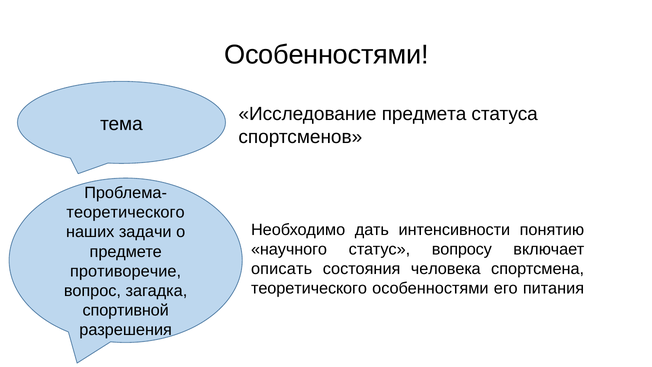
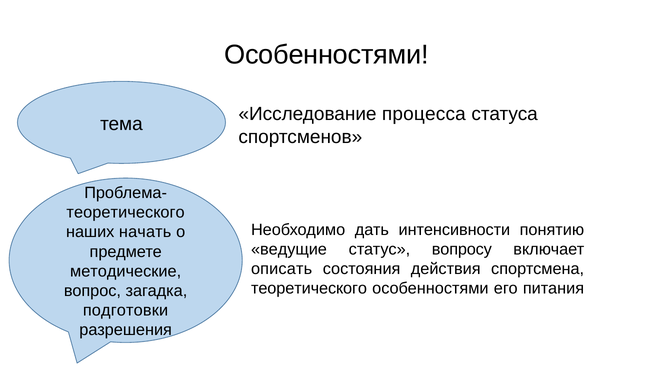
предмета: предмета -> процесса (424, 114)
задачи: задачи -> начать (145, 232)
научного: научного -> ведущие (289, 249)
человека: человека -> действия (446, 269)
противоречие: противоречие -> методические (126, 271)
спортивной: спортивной -> подготовки (126, 310)
